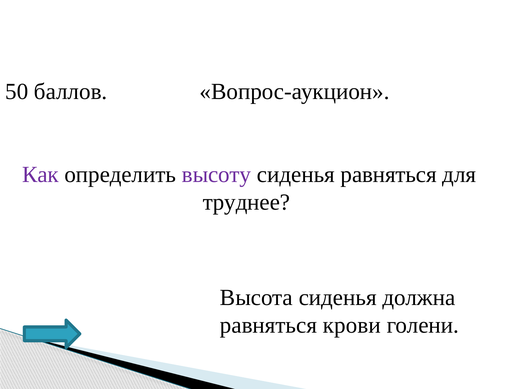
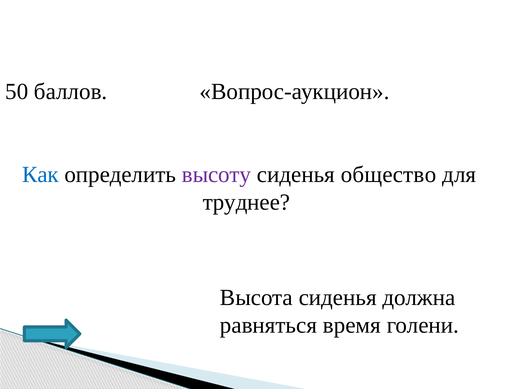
Как colour: purple -> blue (40, 175)
сиденья равняться: равняться -> общество (388, 175)
крови: крови -> время (352, 325)
